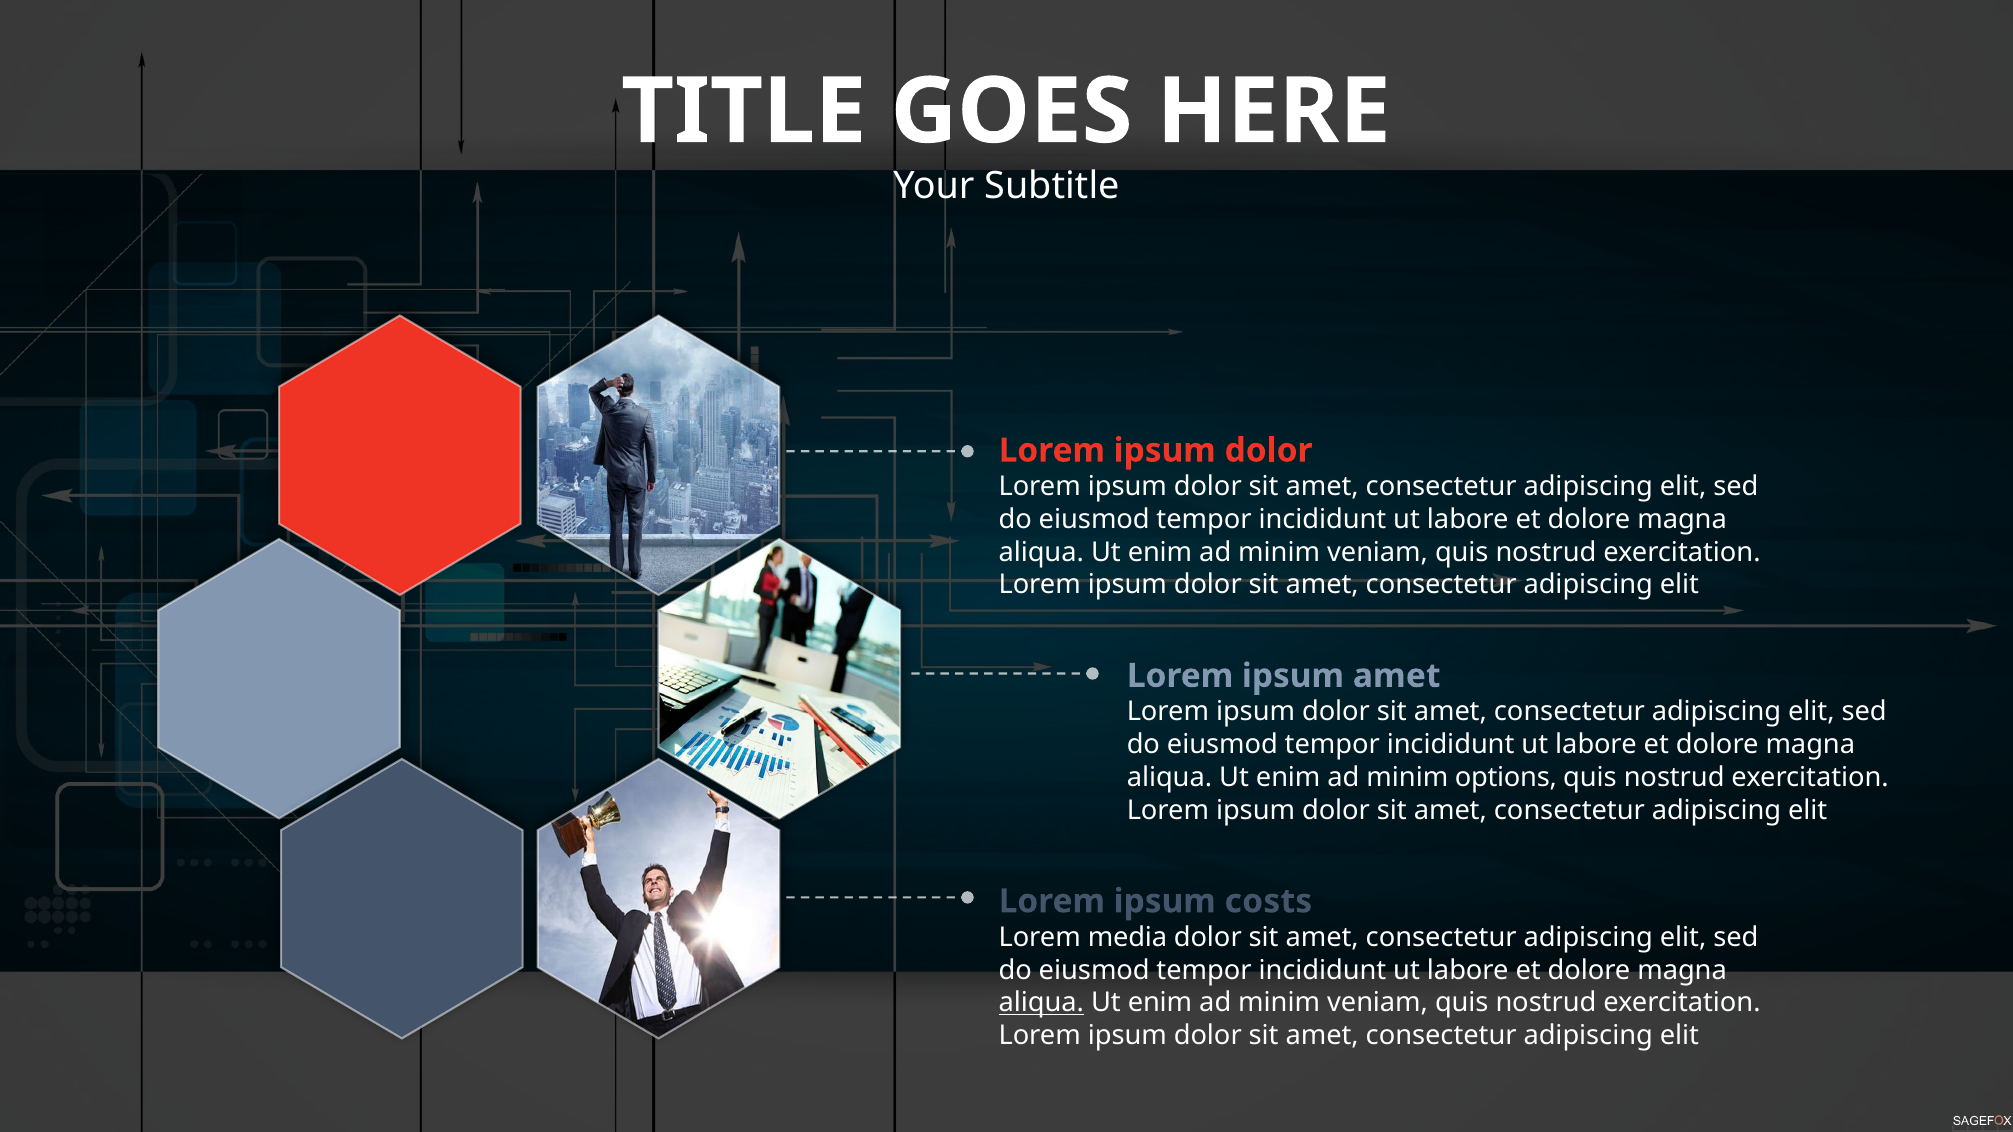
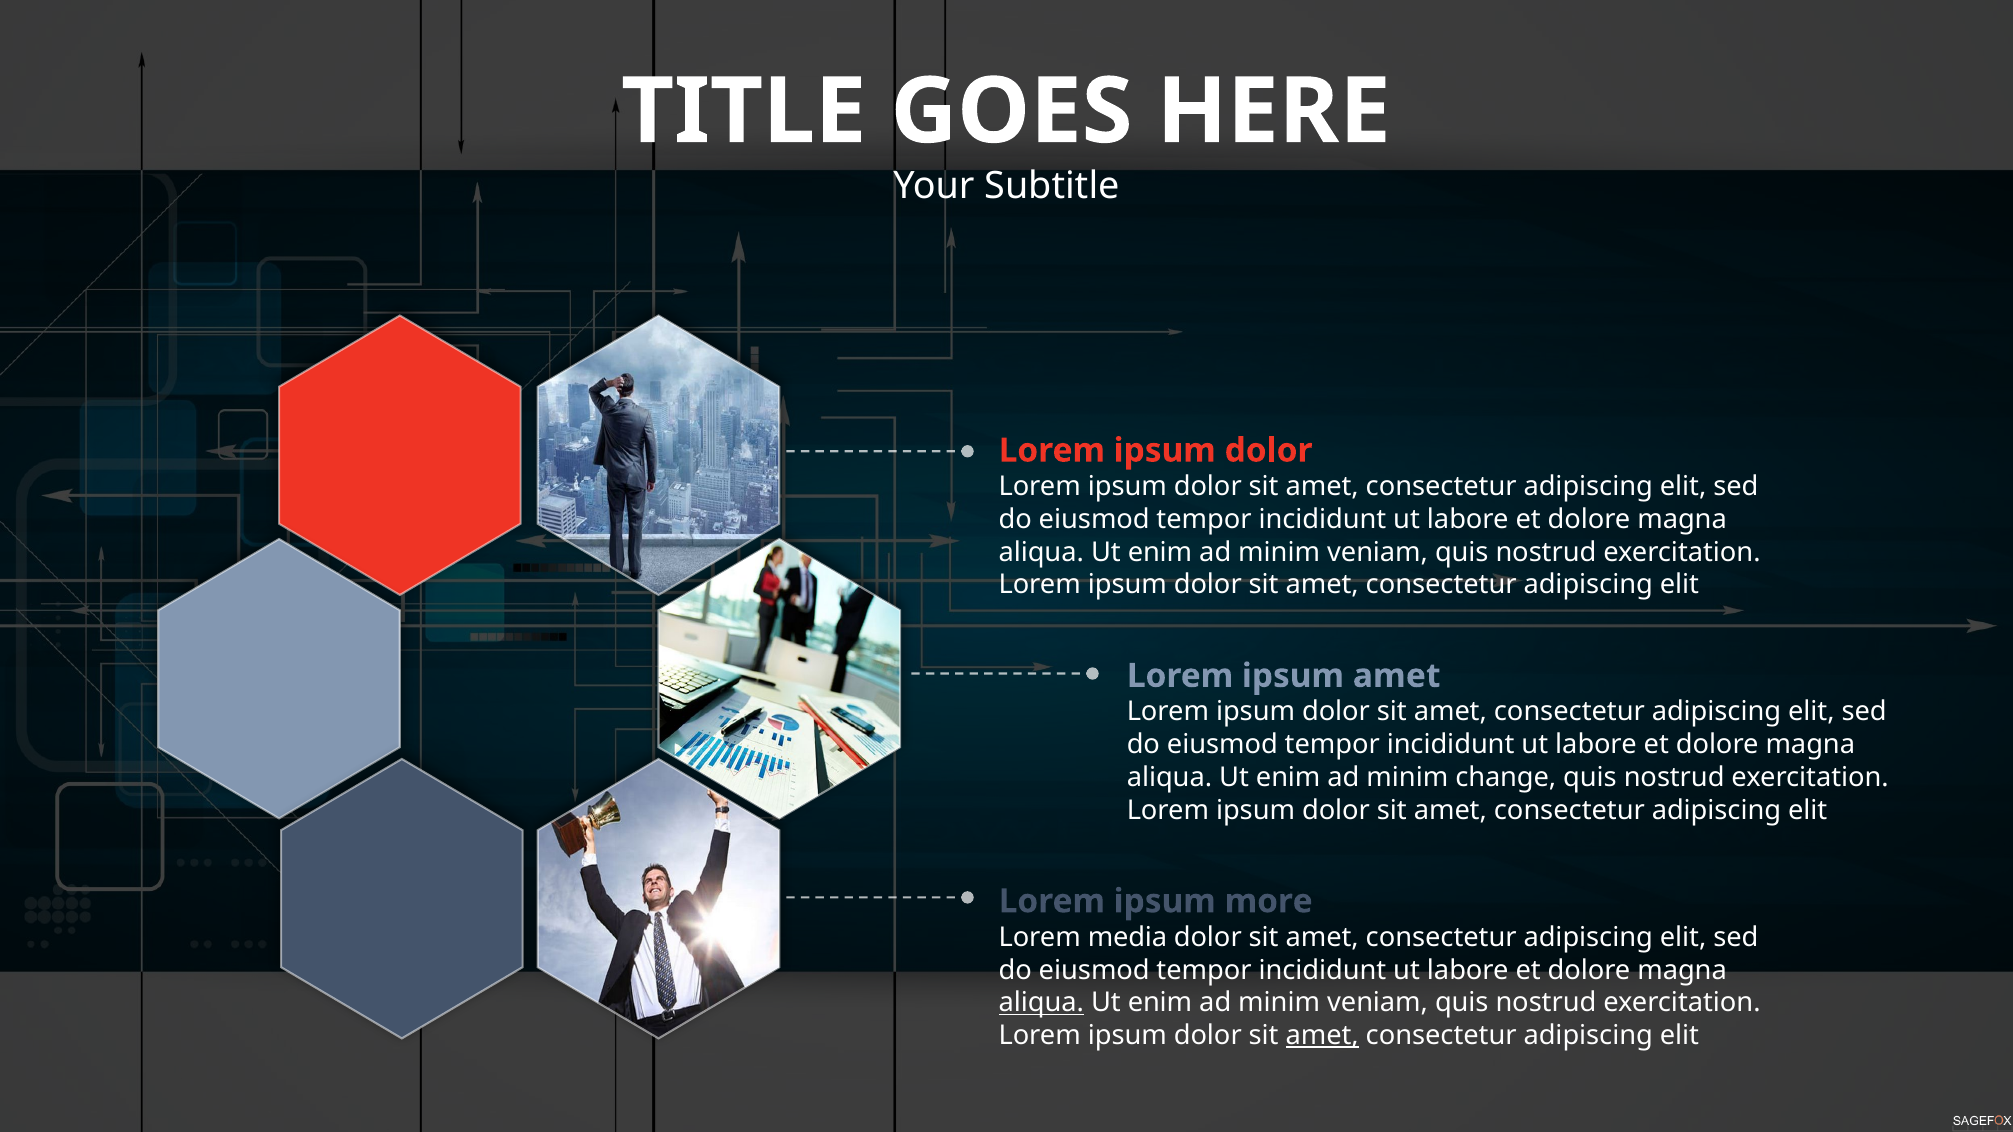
options: options -> change (1506, 778)
costs: costs -> more (1269, 901)
amet underline: none -> present (1322, 1036)
